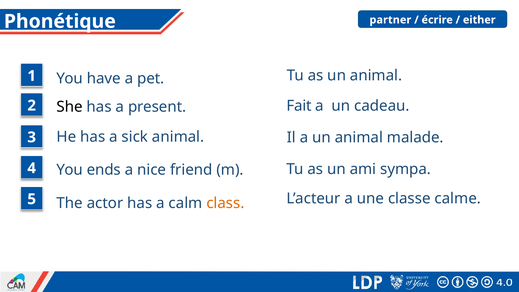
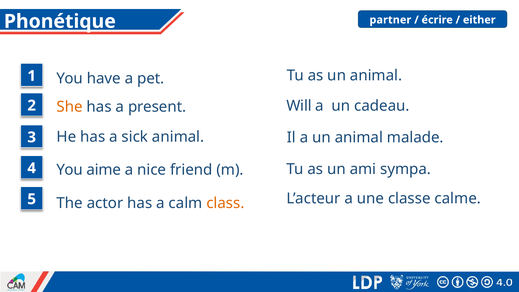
Fait: Fait -> Will (299, 106)
She colour: black -> orange (70, 107)
ends: ends -> aime (104, 170)
